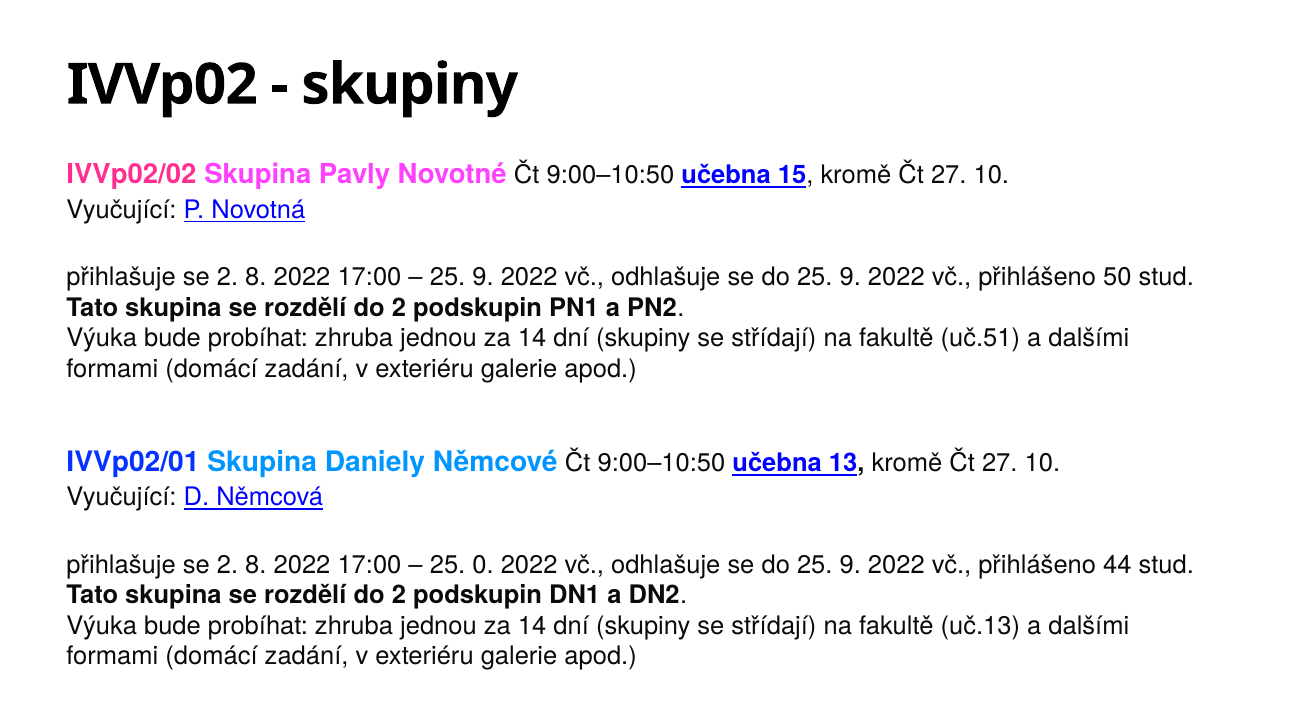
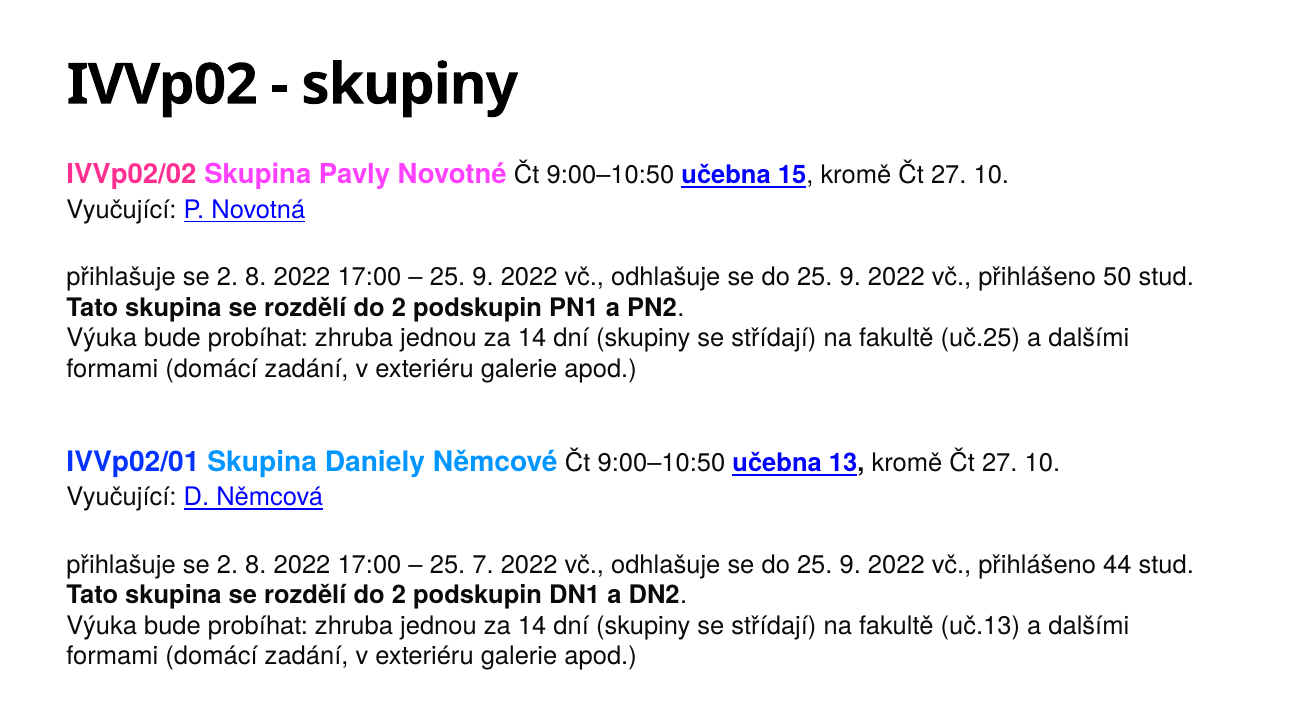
uč.51: uč.51 -> uč.25 (980, 338)
0: 0 -> 7 (483, 565)
